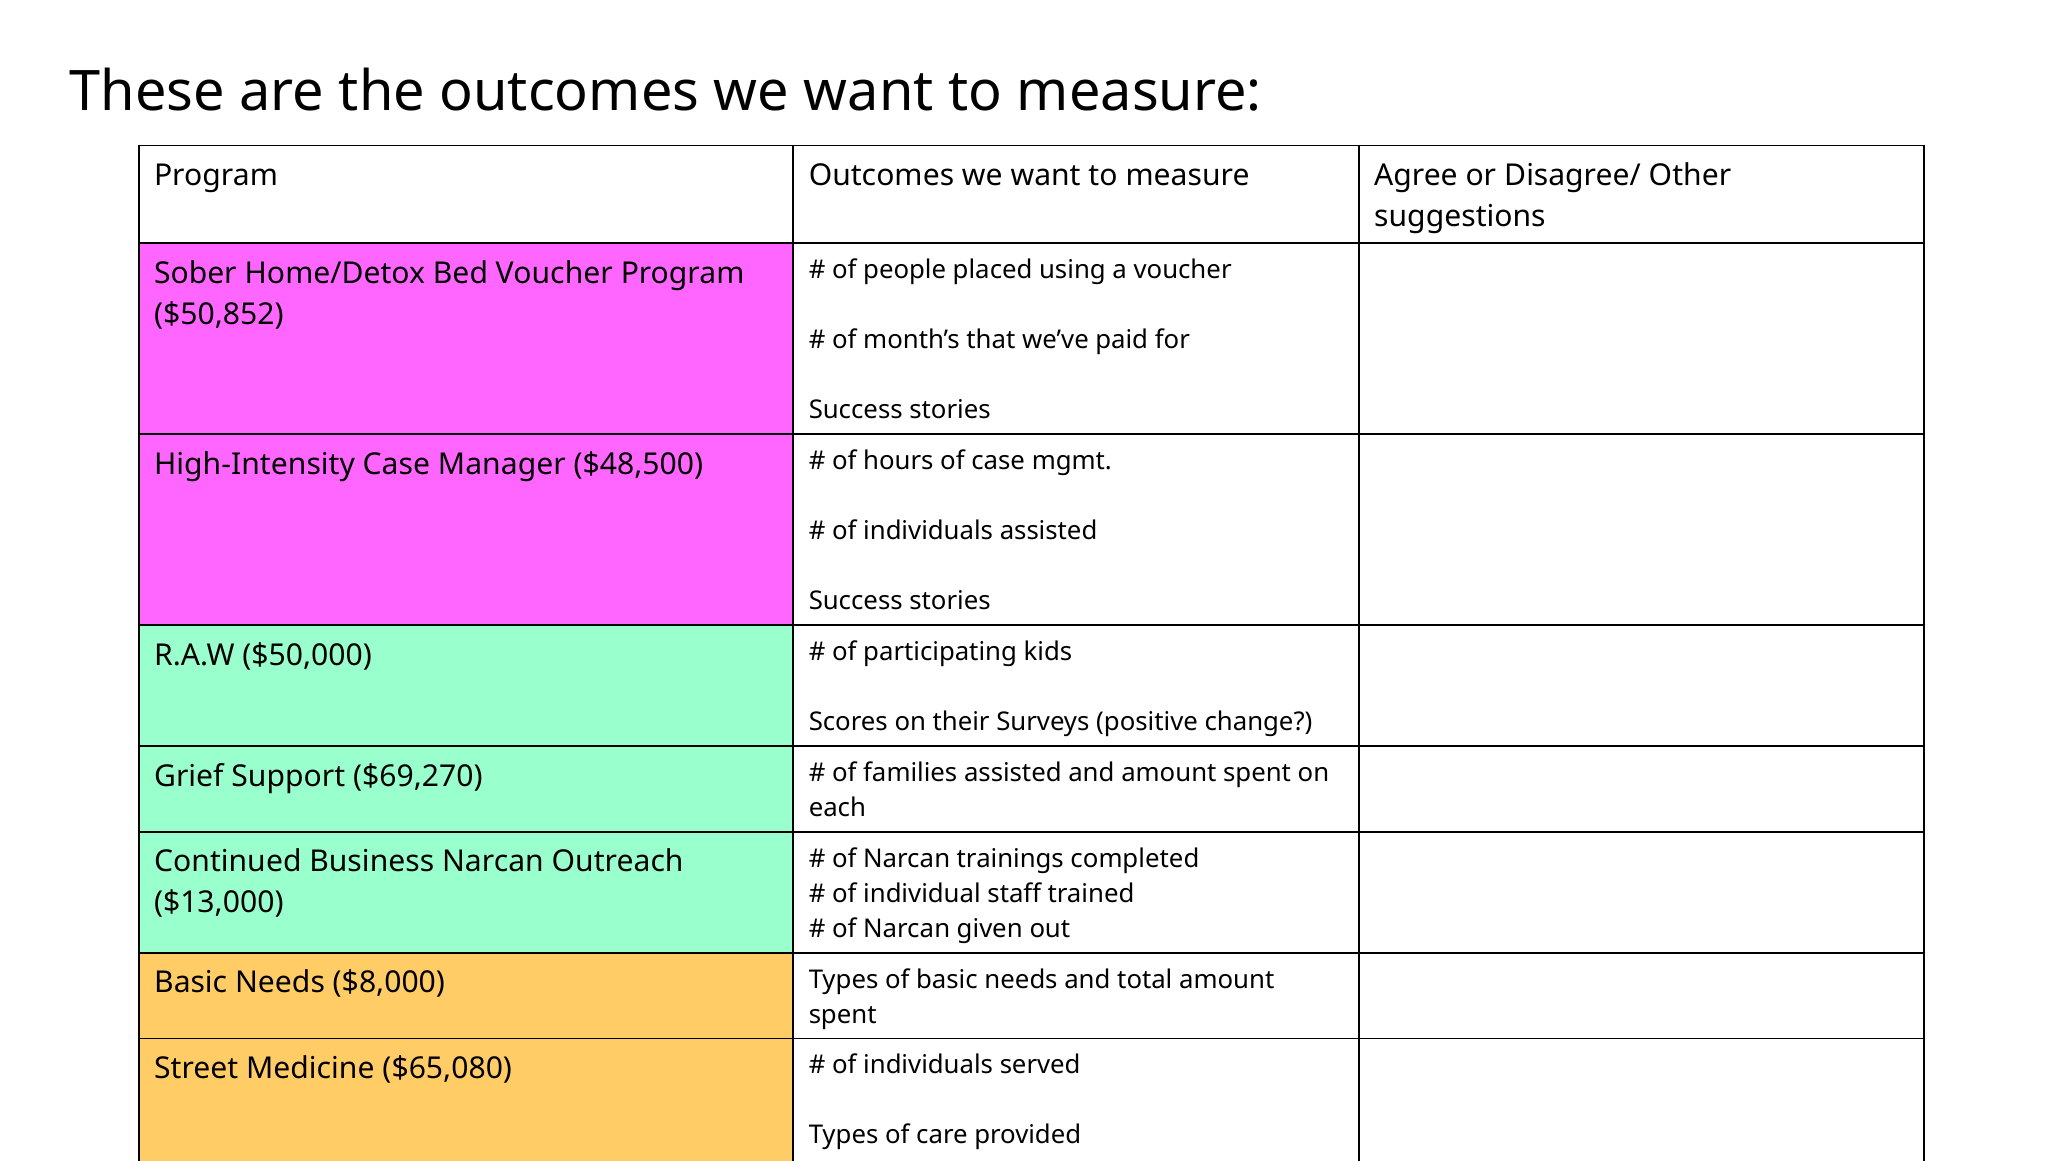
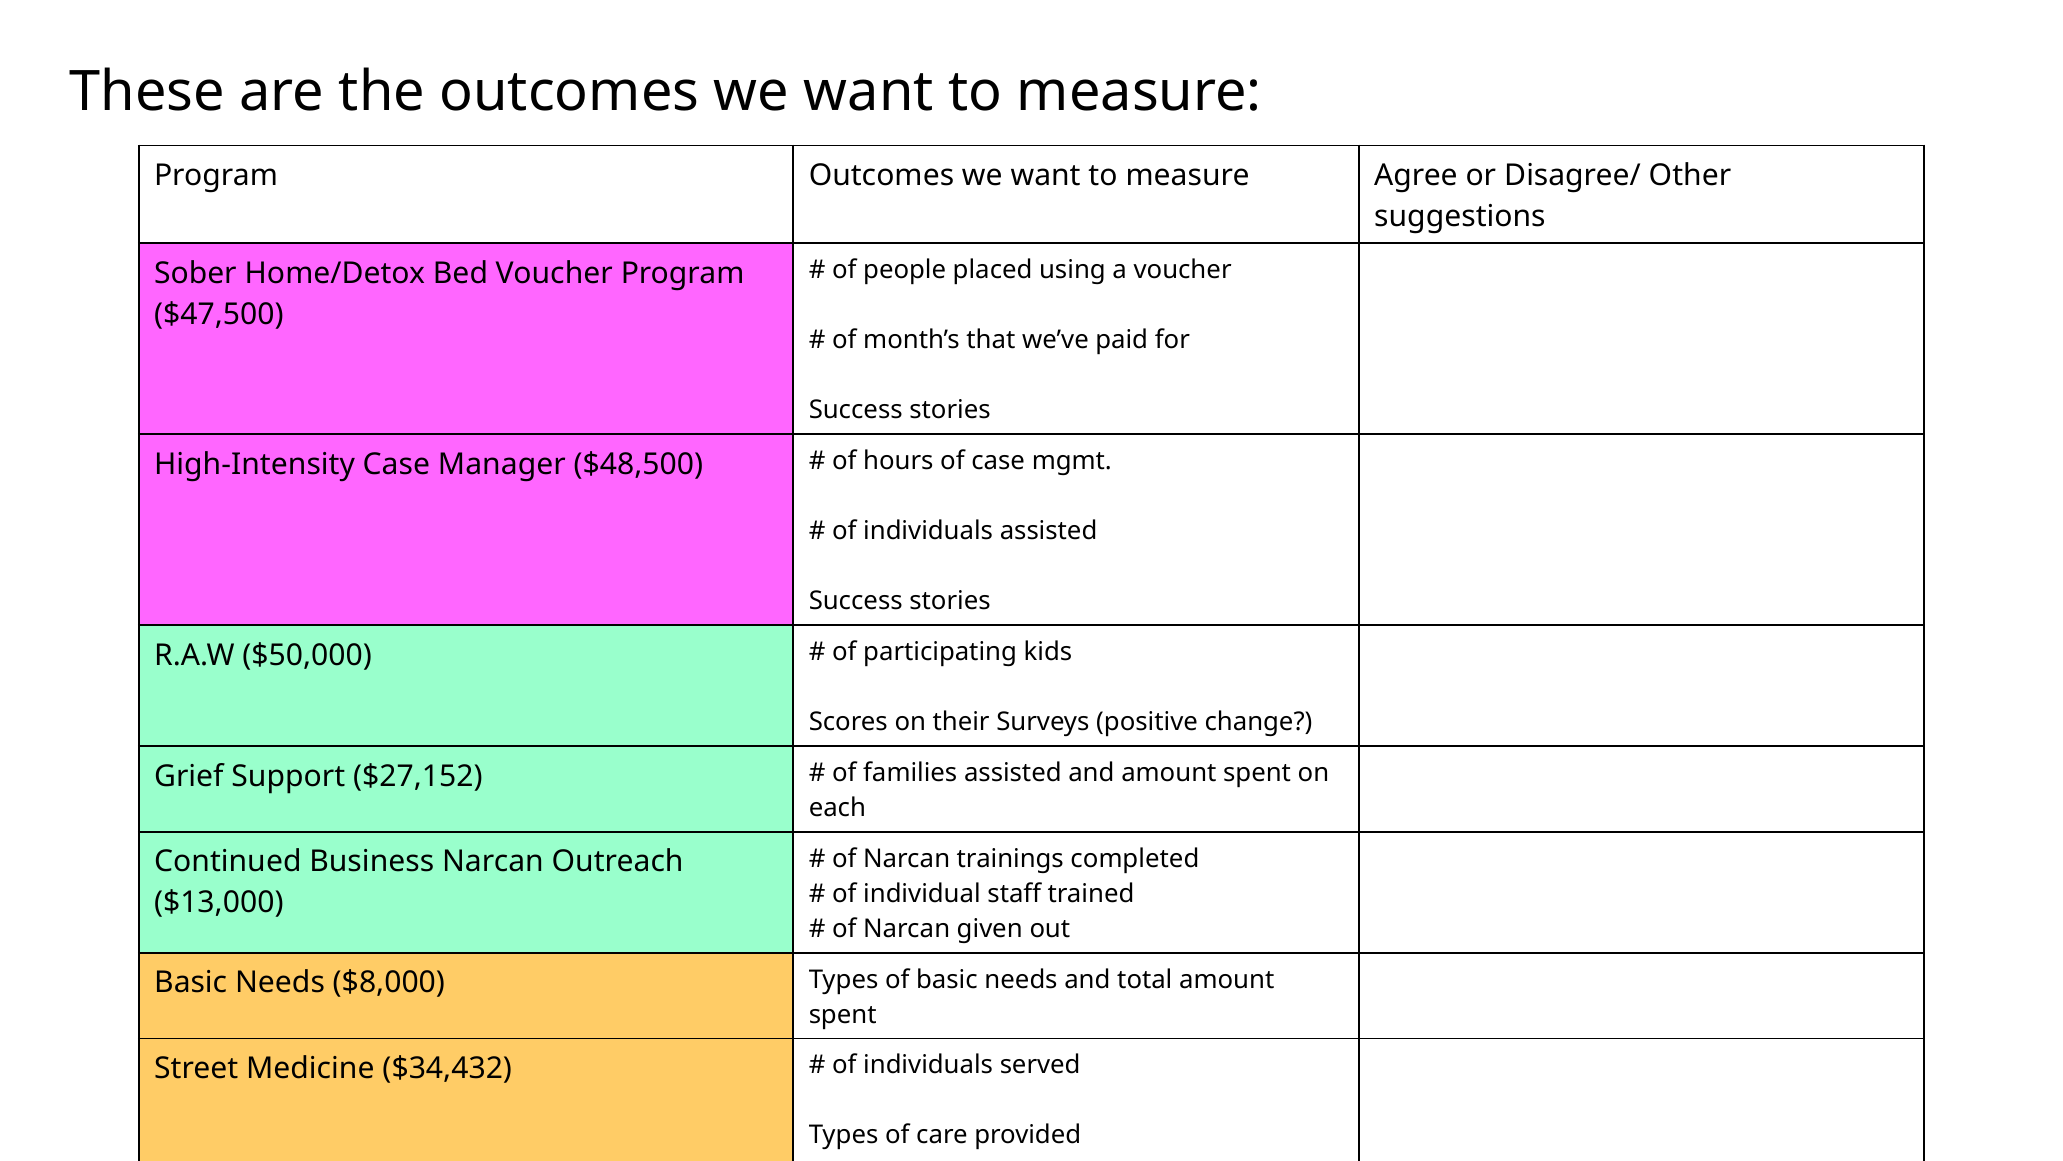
$50,852: $50,852 -> $47,500 (219, 314)
$69,270: $69,270 -> $27,152 (418, 776)
$65,080: $65,080 -> $34,432 (447, 1068)
